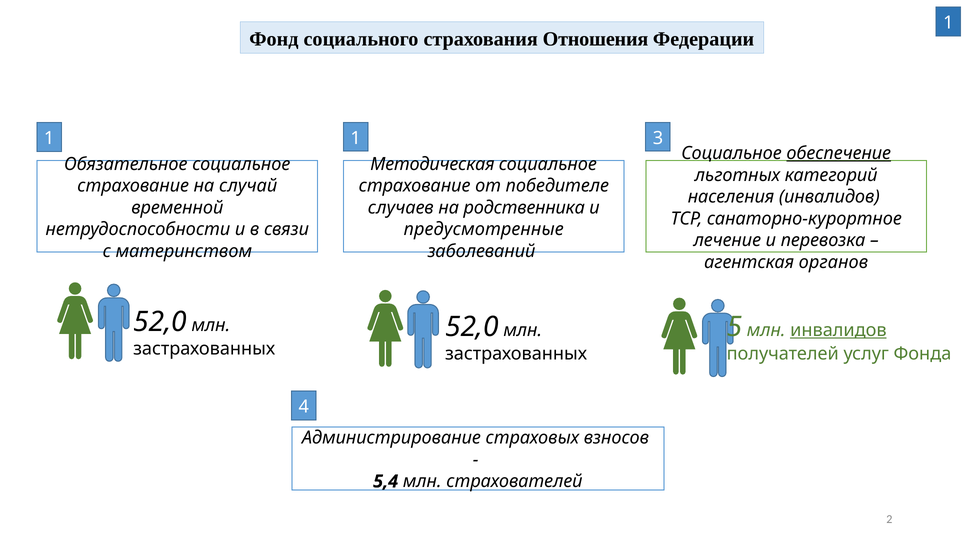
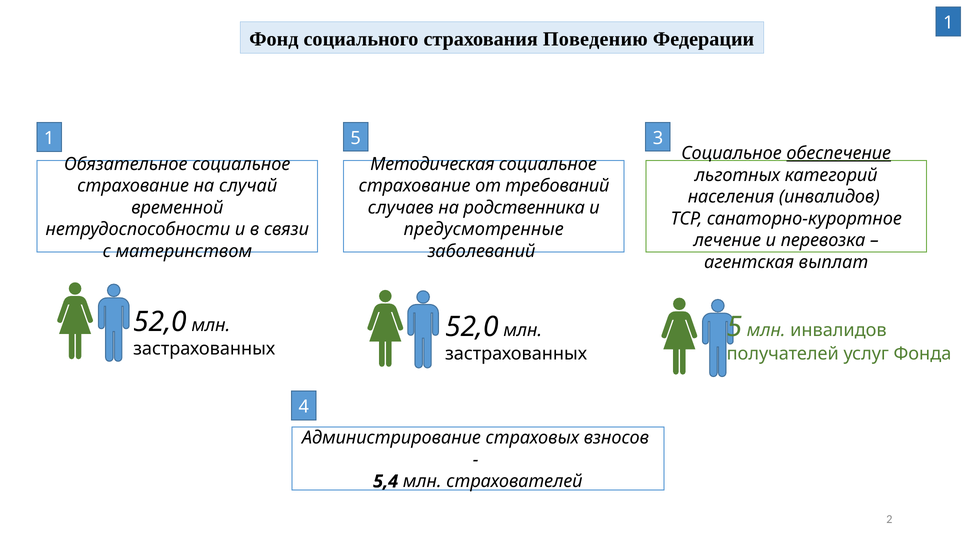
Отношения: Отношения -> Поведению (595, 39)
1 1: 1 -> 5 (356, 138)
победителе: победителе -> требований (557, 186)
органов: органов -> выплат (833, 262)
инвалидов underline: present -> none (838, 330)
